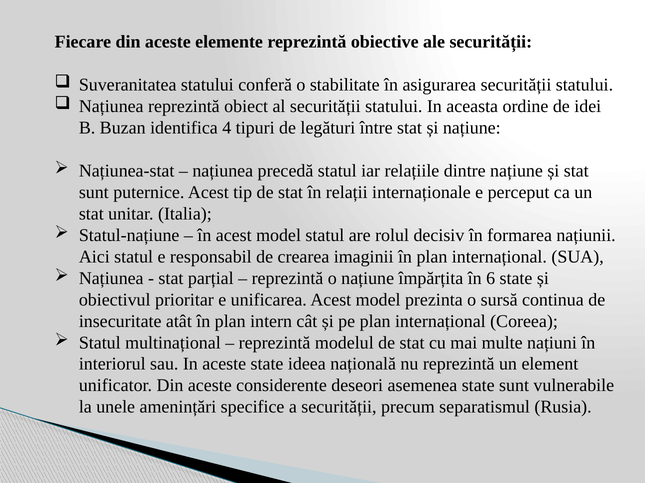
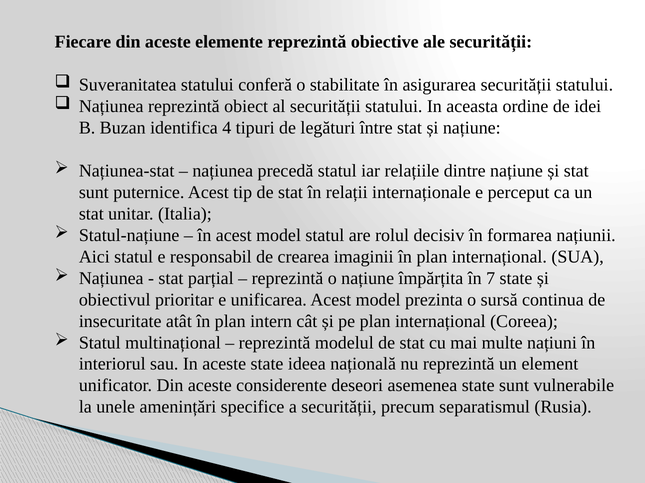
6: 6 -> 7 (491, 279)
